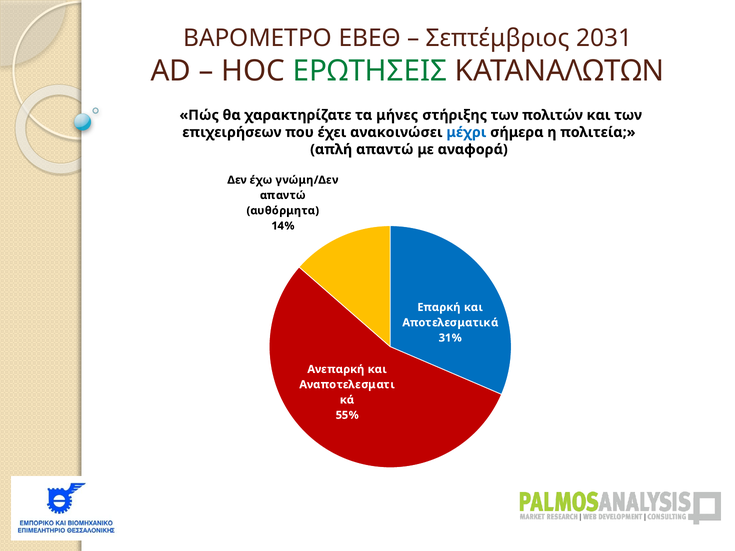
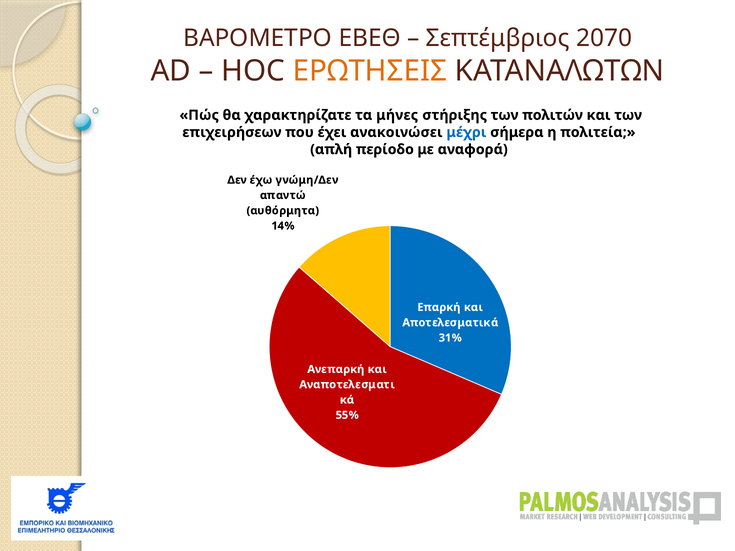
2031: 2031 -> 2070 (604, 38)
ΕΡΩΤΗΣΕΙΣ colour: green -> orange (370, 71)
απλή απαντώ: απαντώ -> περίοδο (385, 149)
